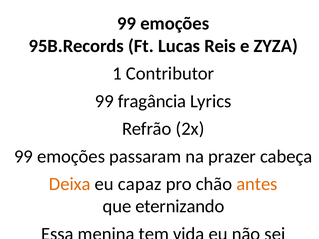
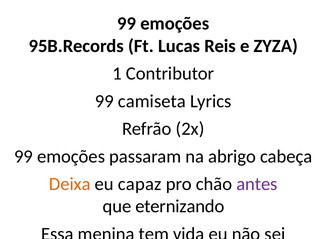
fragância: fragância -> camiseta (152, 101)
prazer: prazer -> abrigo (232, 157)
antes colour: orange -> purple (257, 184)
